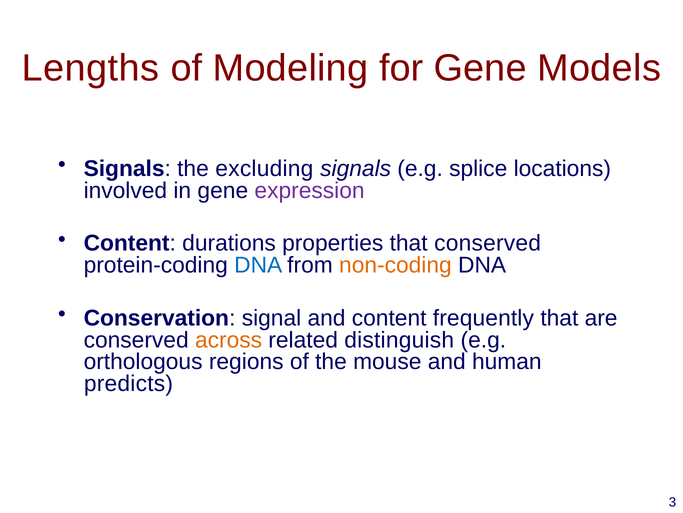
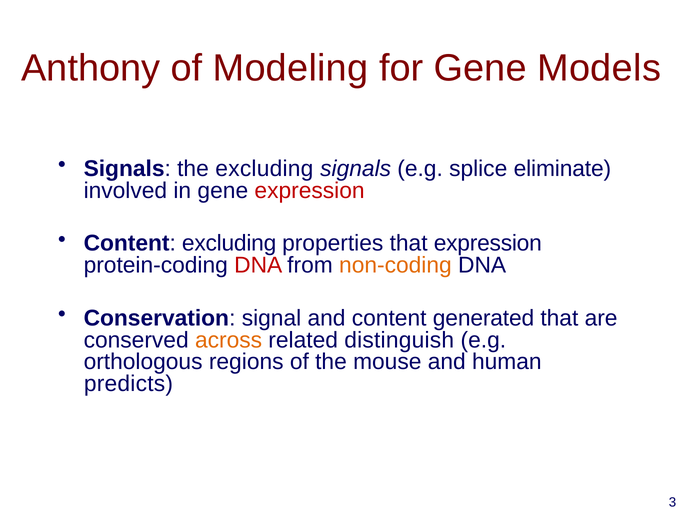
Lengths: Lengths -> Anthony (91, 68)
locations: locations -> eliminate (562, 168)
expression colour: purple -> red (310, 190)
Content durations: durations -> excluding (229, 243)
that conserved: conserved -> expression (488, 243)
DNA colour: blue -> red (258, 265)
frequently: frequently -> generated (484, 318)
